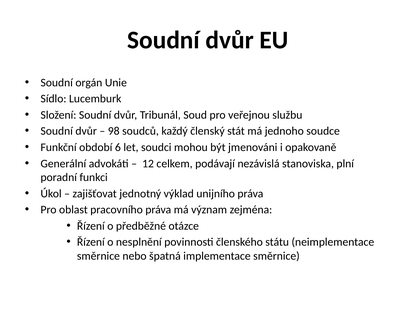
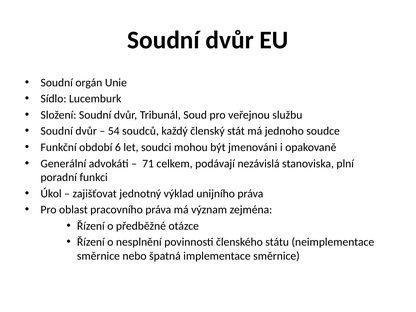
98: 98 -> 54 (114, 131)
12: 12 -> 71 (148, 164)
